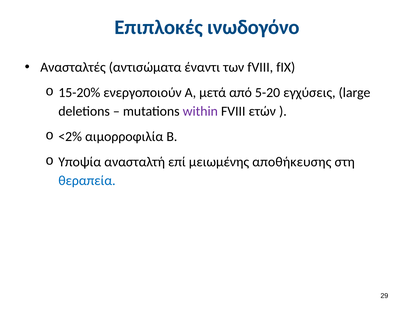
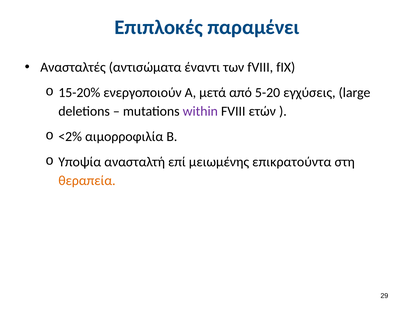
ινωδογόνο: ινωδογόνο -> παραμένει (253, 27)
αποθήκευσης: αποθήκευσης -> επικρατούντα (292, 162)
θεραπεία colour: blue -> orange (87, 180)
